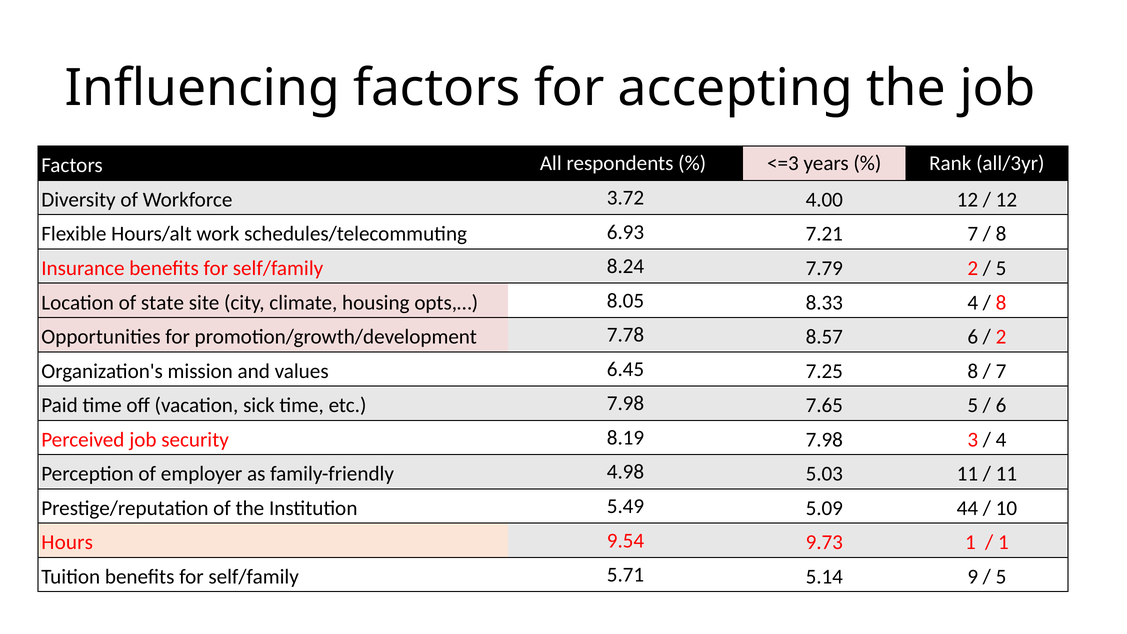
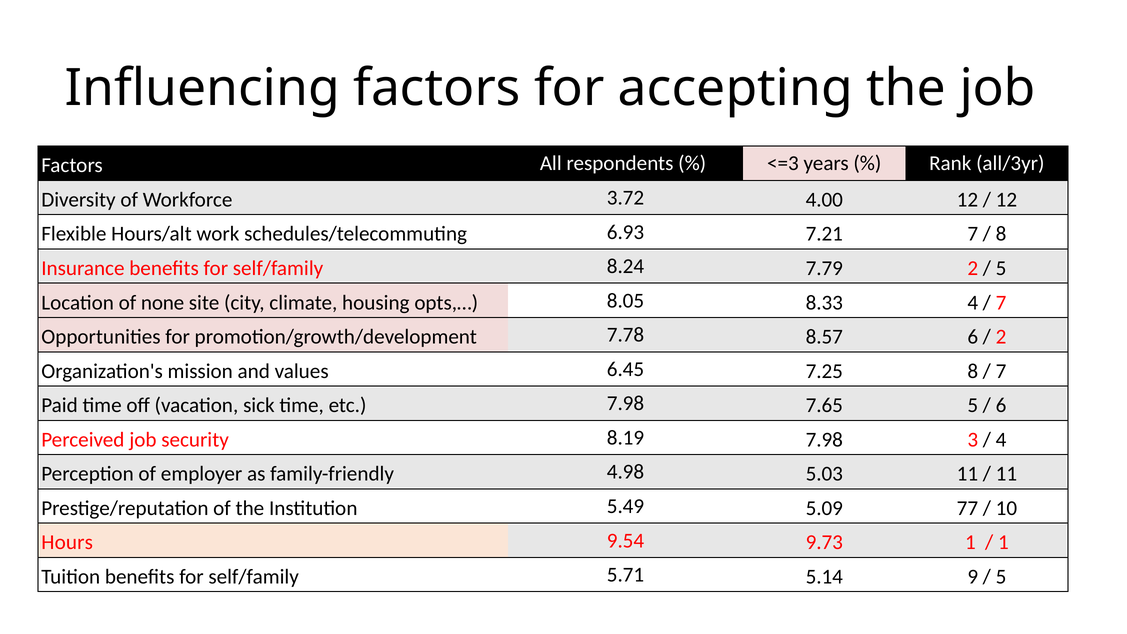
state: state -> none (163, 303)
8: 8 -> 7 (1001, 303)
44: 44 -> 77 (967, 508)
